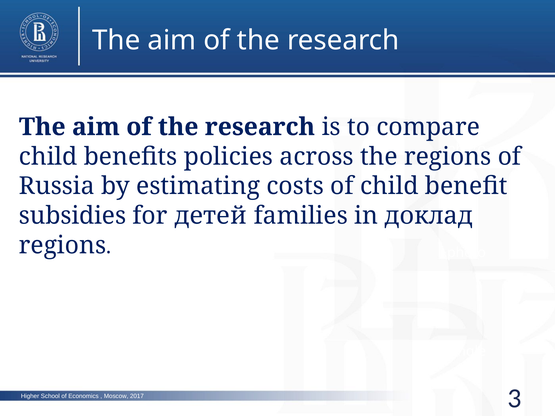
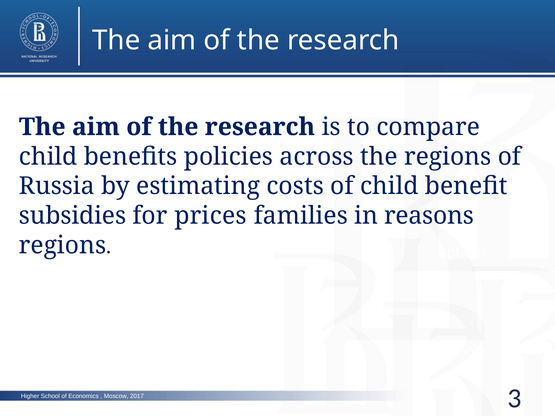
детей: детей -> prices (211, 216)
доклад: доклад -> reasons (429, 216)
